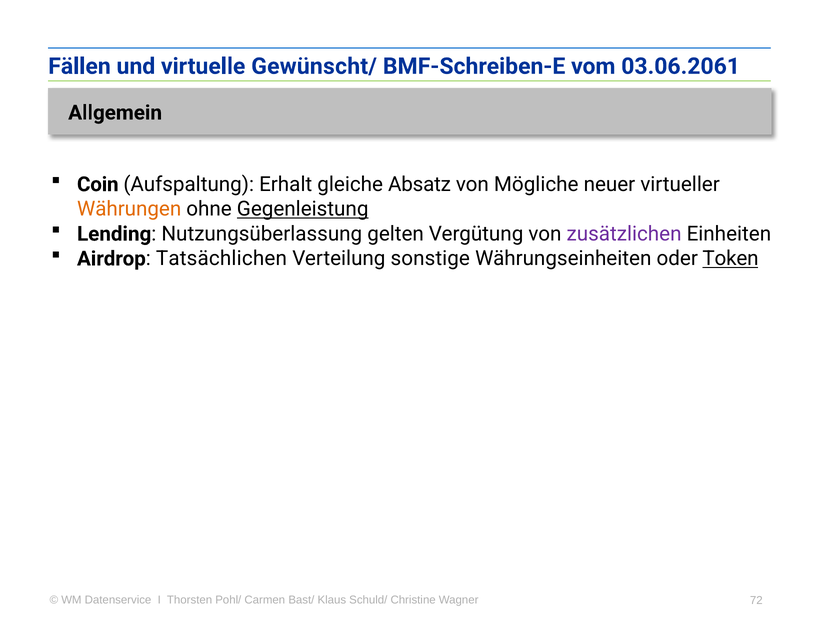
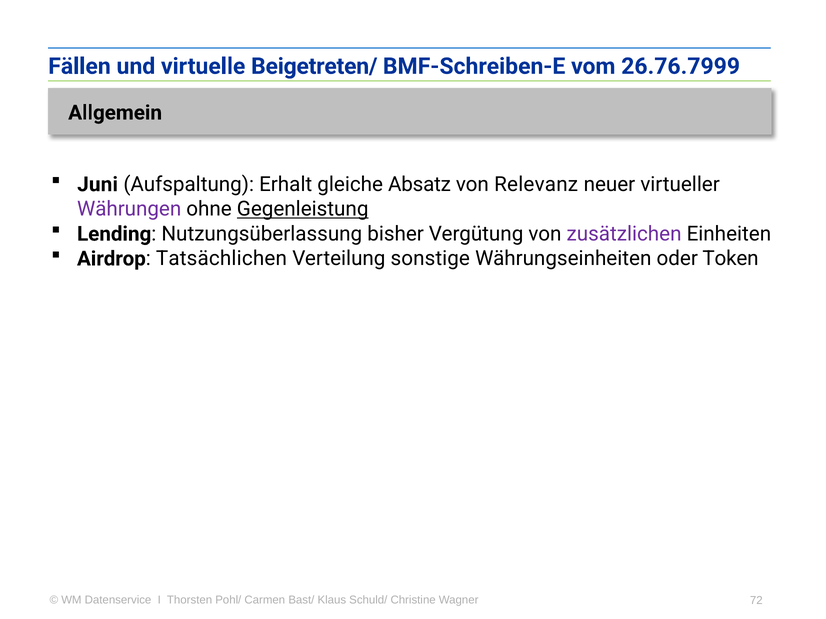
Gewünscht/: Gewünscht/ -> Beigetreten/ (314, 66)
03.06.2061: 03.06.2061 -> 26.76.7999 (681, 66)
Coin: Coin -> Juni (98, 185)
Mögliche: Mögliche -> Relevanz (536, 185)
Währungen colour: orange -> purple (129, 209)
gelten: gelten -> bisher (396, 234)
Token underline: present -> none (731, 259)
